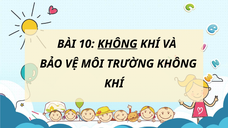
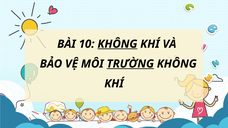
TRƯỜNG underline: none -> present (130, 64)
